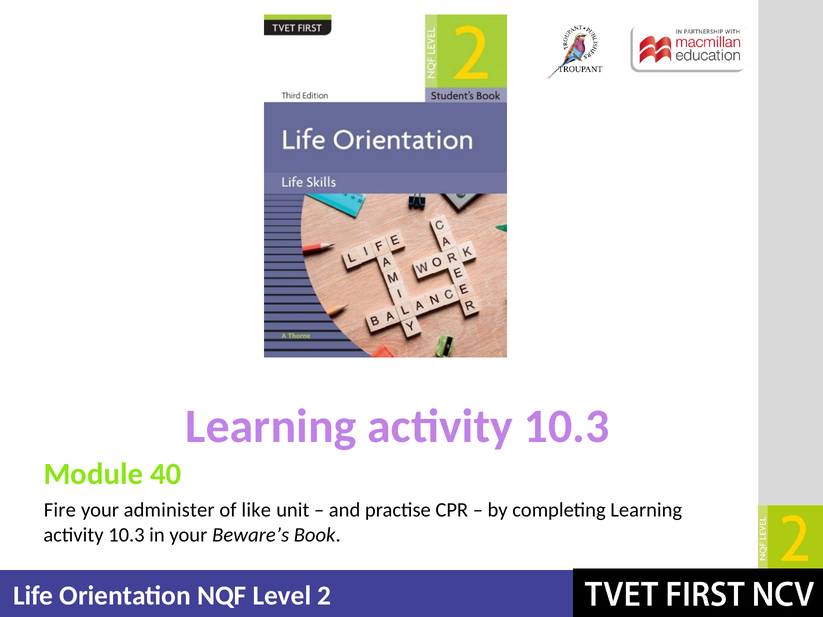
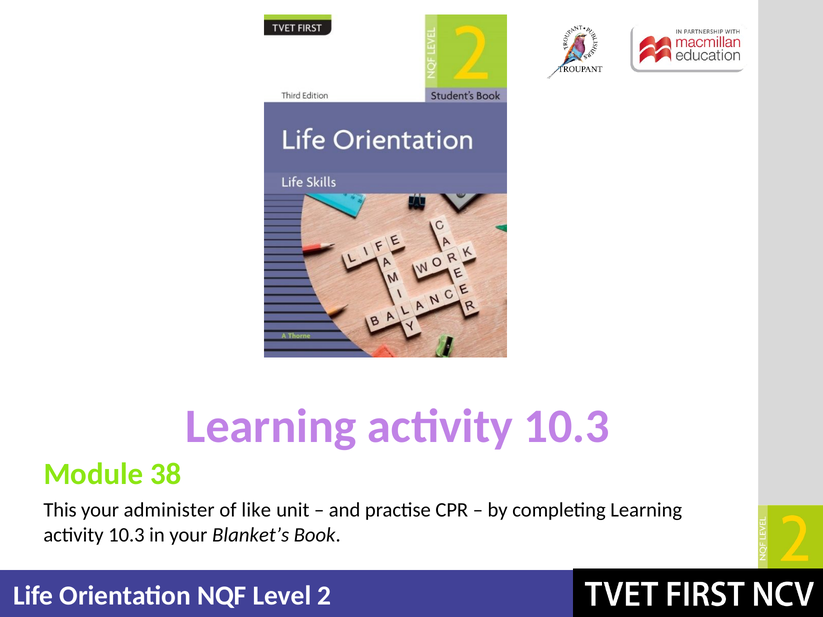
40: 40 -> 38 (166, 474)
Fire: Fire -> This (60, 510)
Beware’s: Beware’s -> Blanket’s (251, 535)
